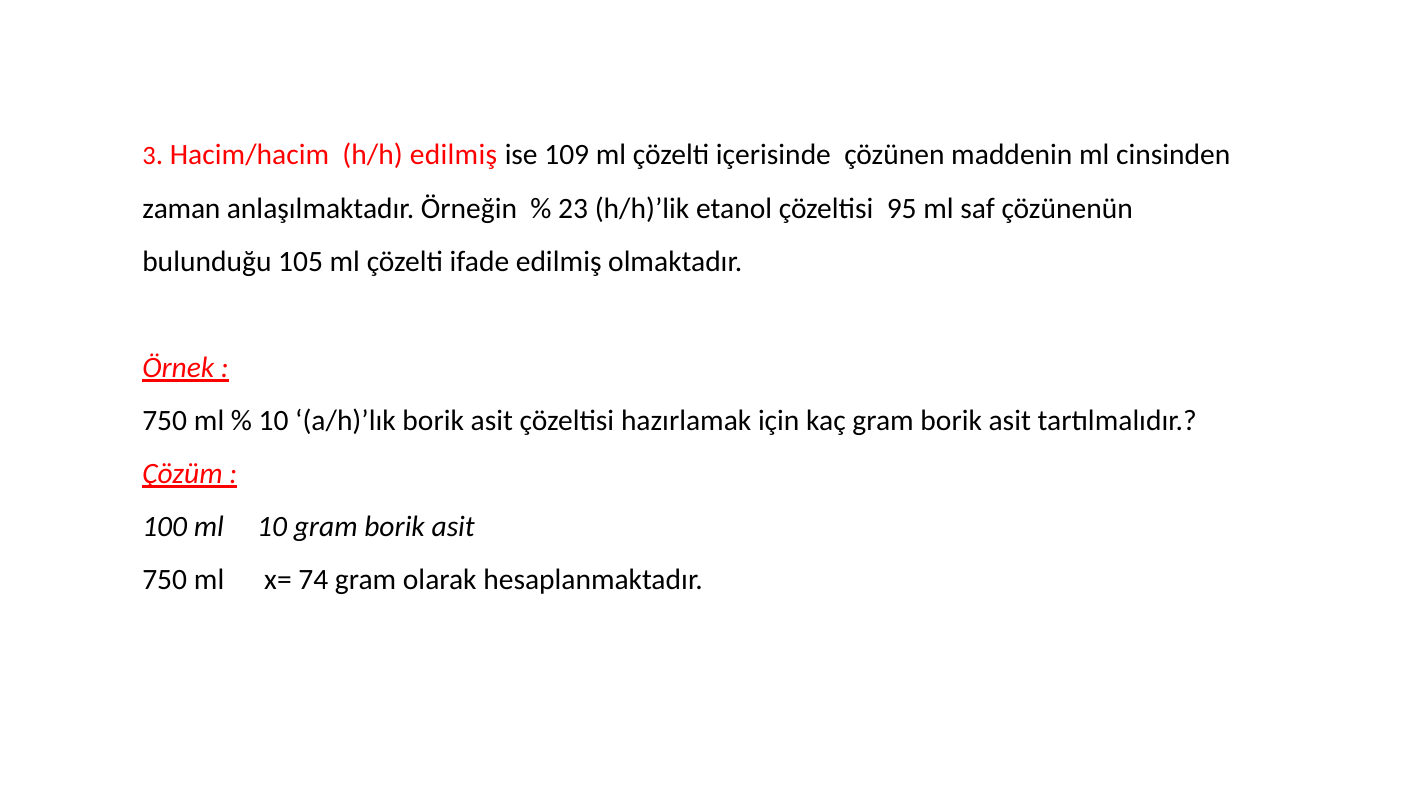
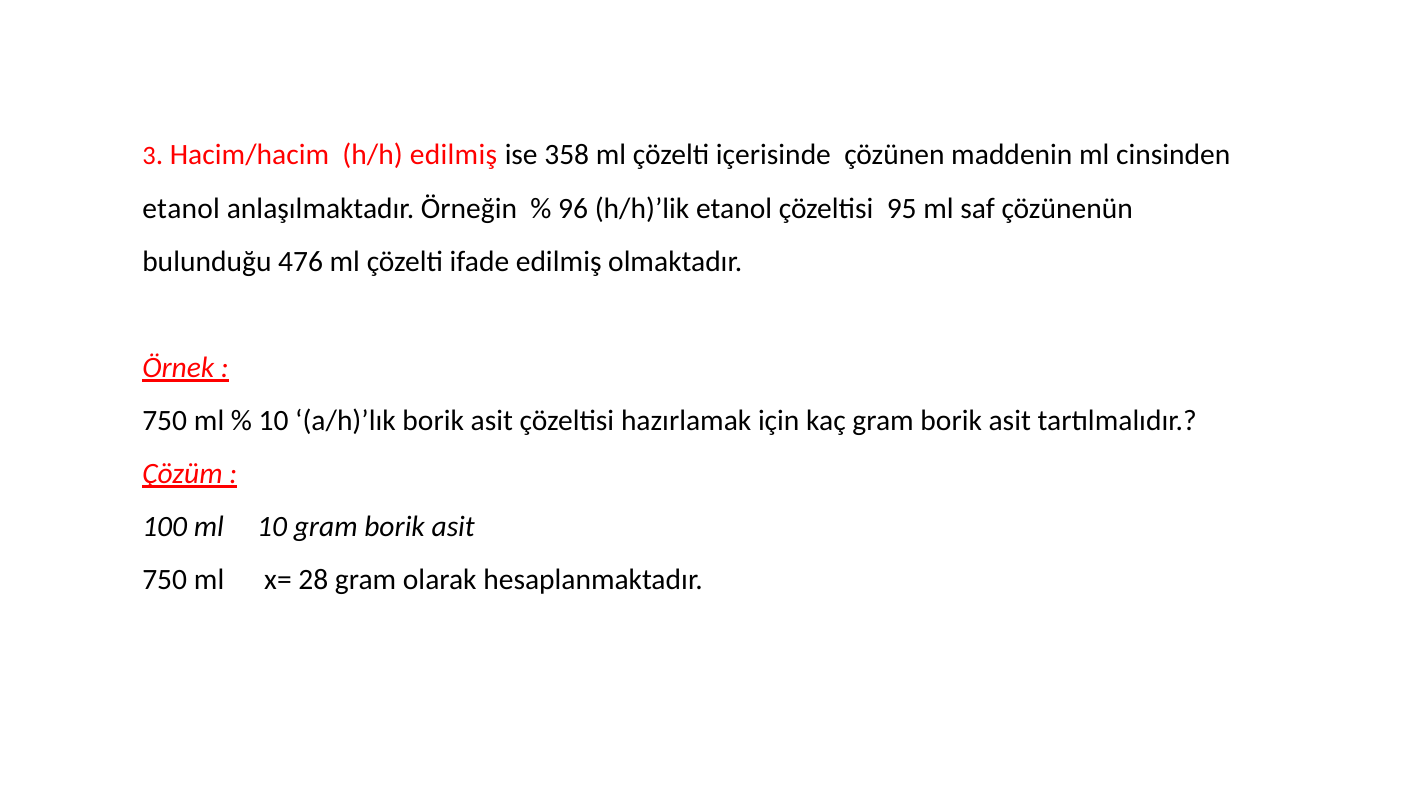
109: 109 -> 358 (567, 155)
zaman: zaman -> etanol (181, 208)
23: 23 -> 96 (573, 208)
105: 105 -> 476 (301, 261)
74: 74 -> 28 (313, 580)
